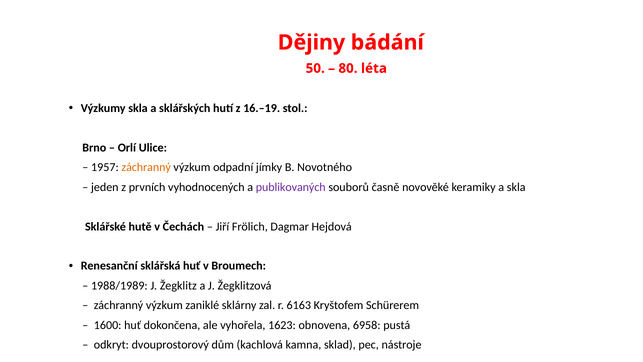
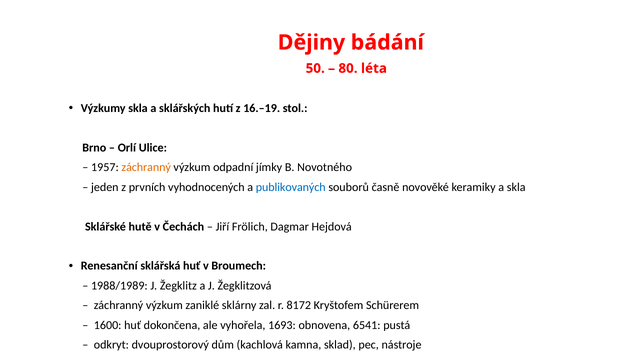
publikovaných colour: purple -> blue (291, 187)
6163: 6163 -> 8172 (299, 305)
1623: 1623 -> 1693 (282, 325)
6958: 6958 -> 6541 (367, 325)
